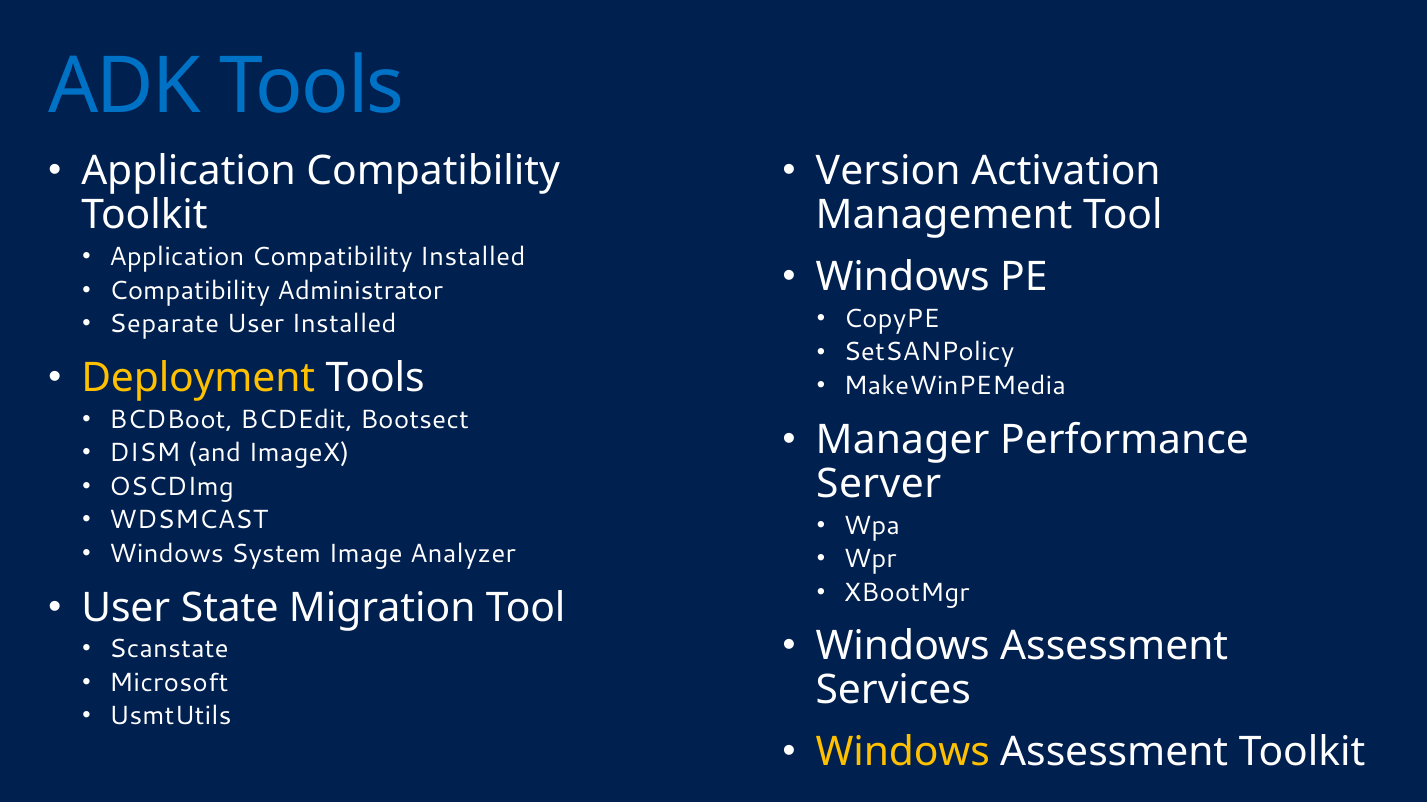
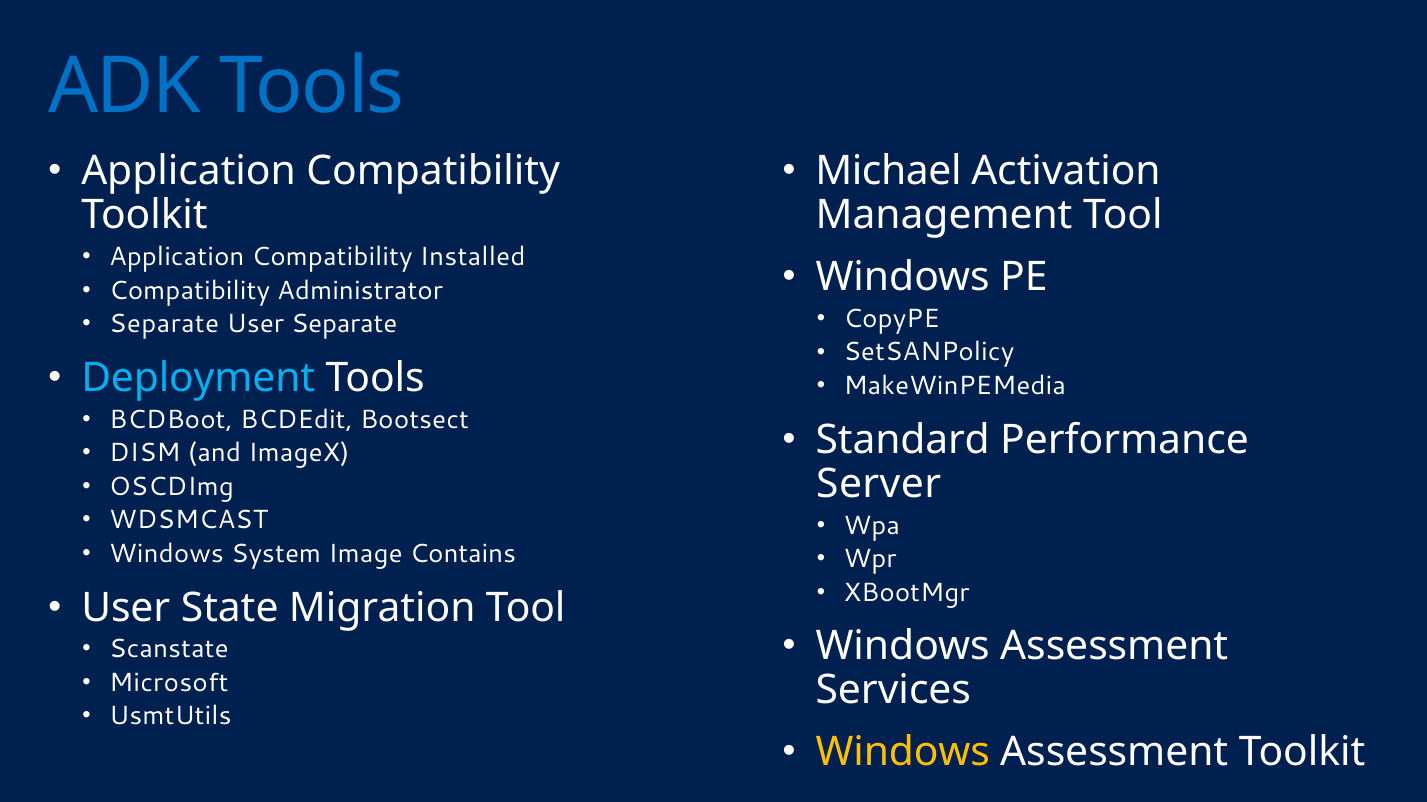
Version: Version -> Michael (888, 171)
User Installed: Installed -> Separate (344, 324)
Deployment colour: yellow -> light blue (198, 378)
Manager: Manager -> Standard (903, 440)
Analyzer: Analyzer -> Contains (463, 554)
